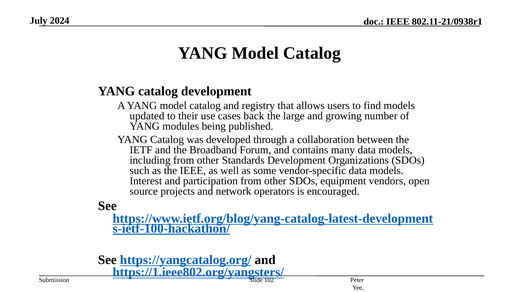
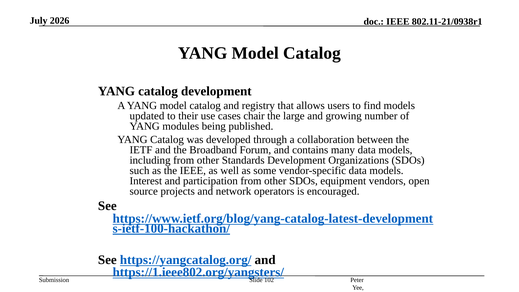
2024: 2024 -> 2026 (60, 21)
back: back -> chair (254, 116)
